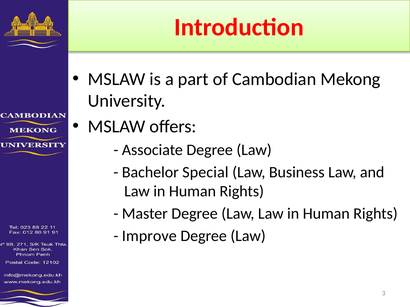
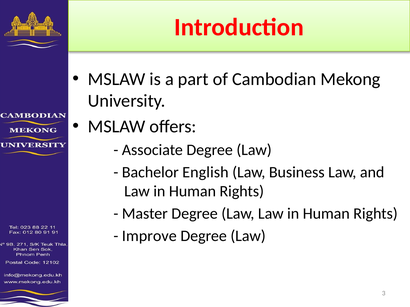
Special: Special -> English (205, 172)
